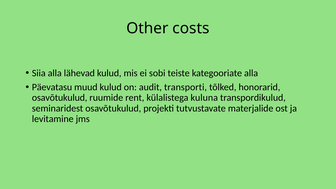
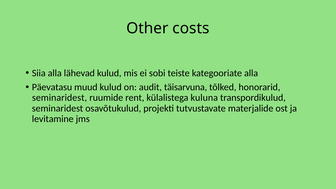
transporti: transporti -> täisarvuna (186, 87)
osavõtukulud: osavõtukulud -> seminaridest (60, 98)
